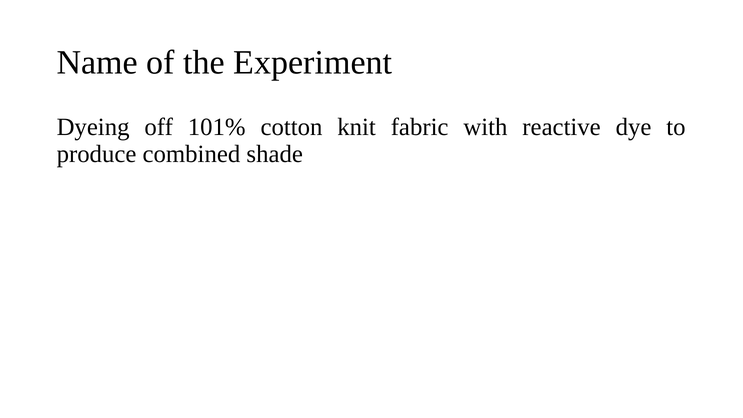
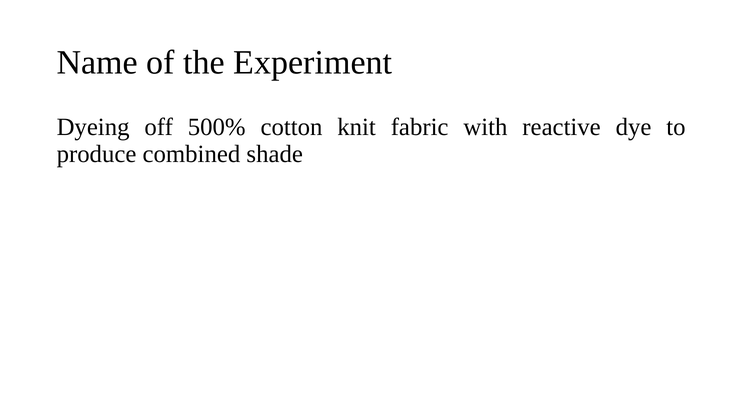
101%: 101% -> 500% (217, 127)
